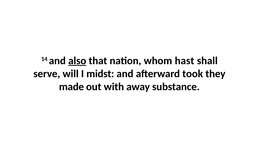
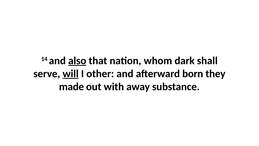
hast: hast -> dark (185, 61)
will underline: none -> present (71, 74)
midst: midst -> other (100, 74)
took: took -> born (193, 74)
